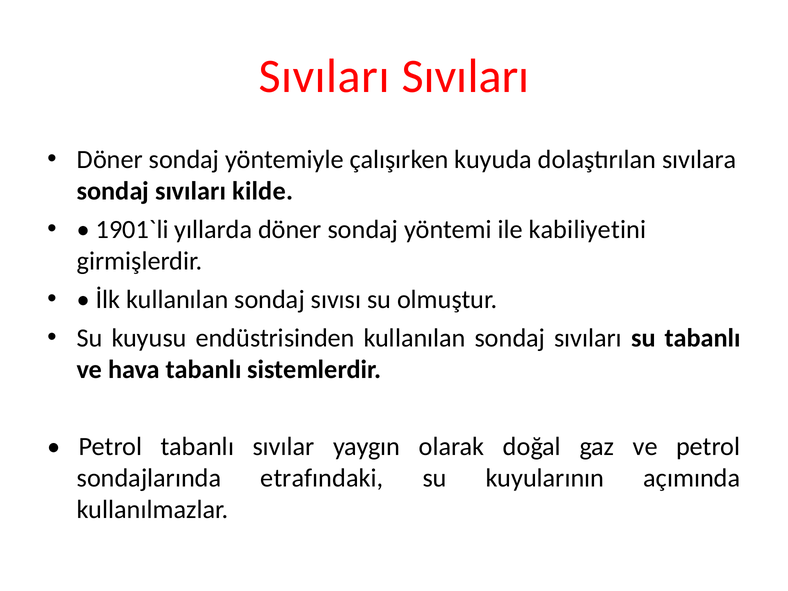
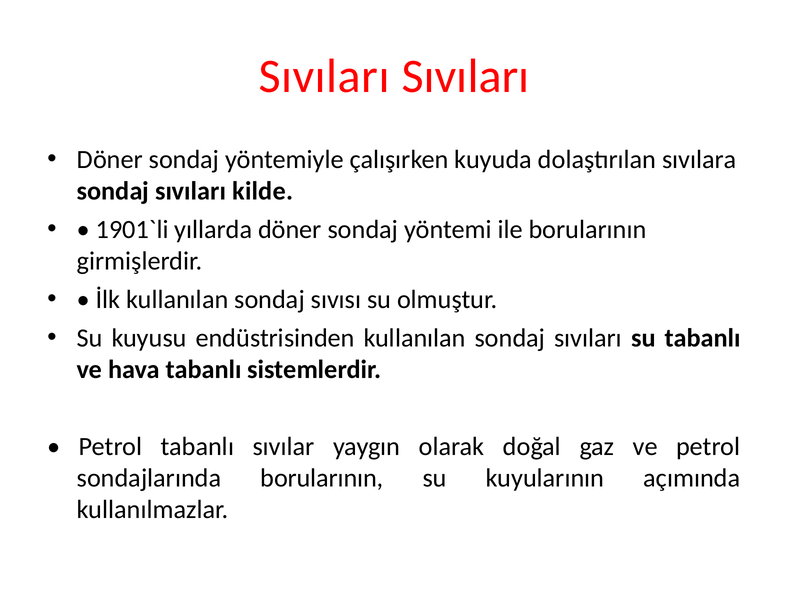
ile kabiliyetini: kabiliyetini -> borularının (588, 229)
sondajlarında etrafındaki: etrafındaki -> borularının (322, 478)
